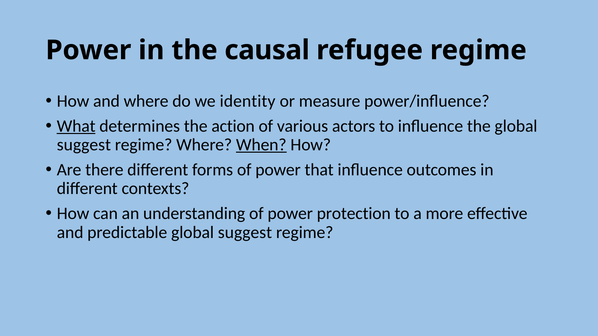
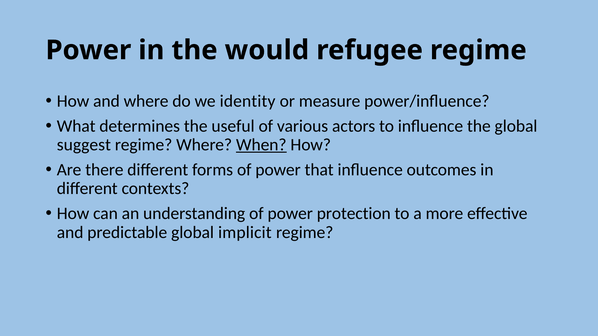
causal: causal -> would (267, 50)
What underline: present -> none (76, 126)
action: action -> useful (233, 126)
predictable global suggest: suggest -> implicit (245, 233)
